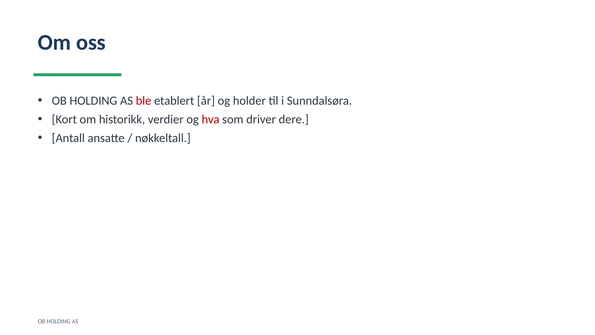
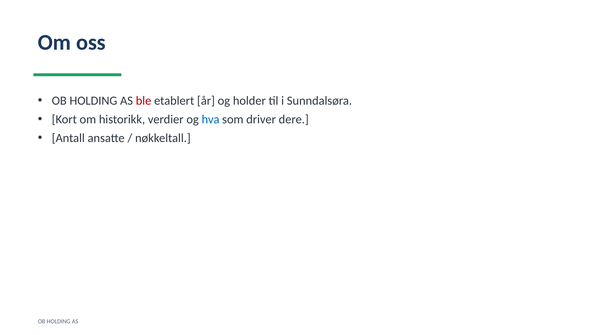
hva colour: red -> blue (211, 119)
